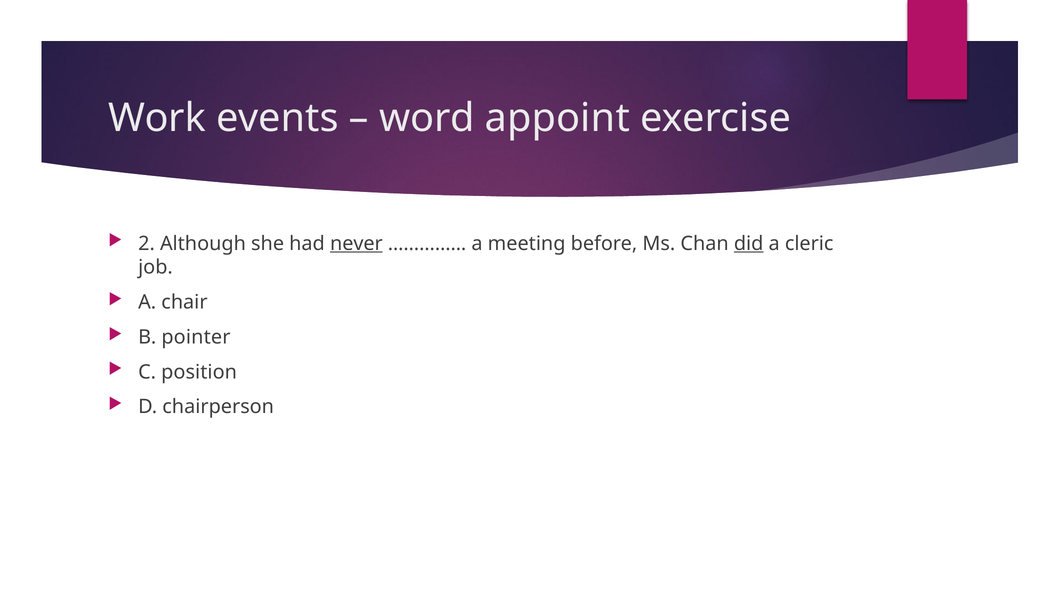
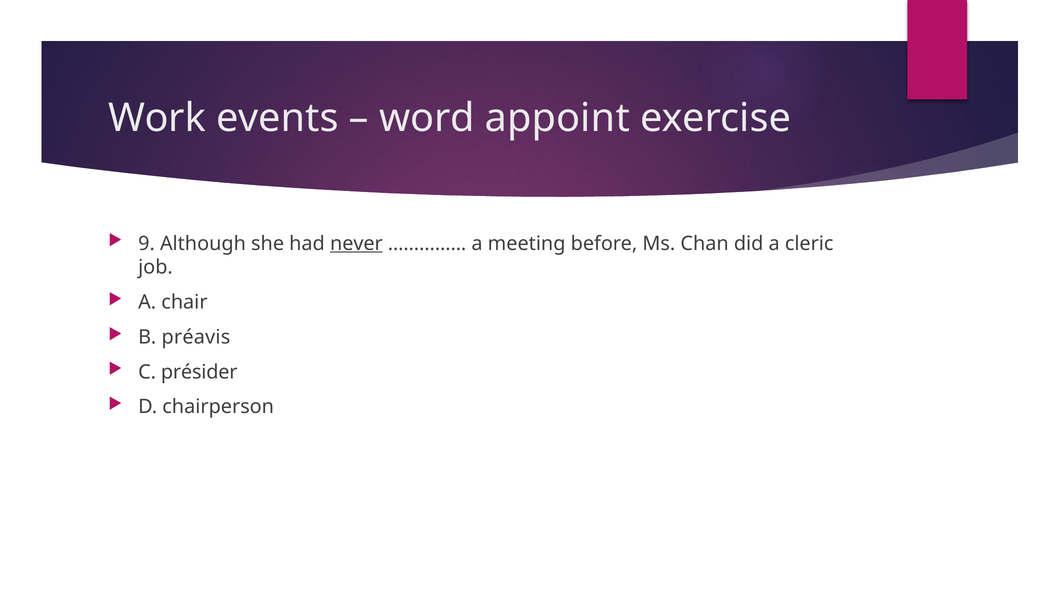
2: 2 -> 9 (147, 244)
did underline: present -> none (749, 244)
pointer: pointer -> préavis (196, 337)
position: position -> présider (199, 372)
